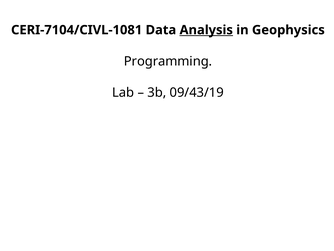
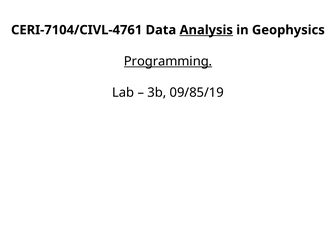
CERI-7104/CIVL-1081: CERI-7104/CIVL-1081 -> CERI-7104/CIVL-4761 (77, 30)
Programming underline: none -> present (168, 61)
09/43/19: 09/43/19 -> 09/85/19 (197, 92)
